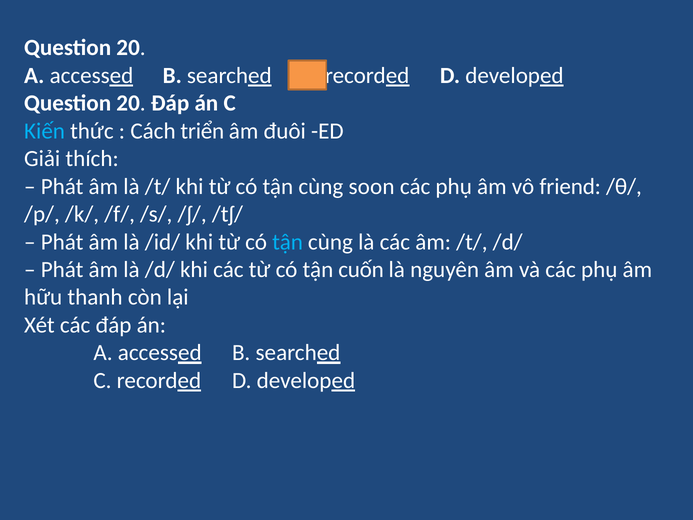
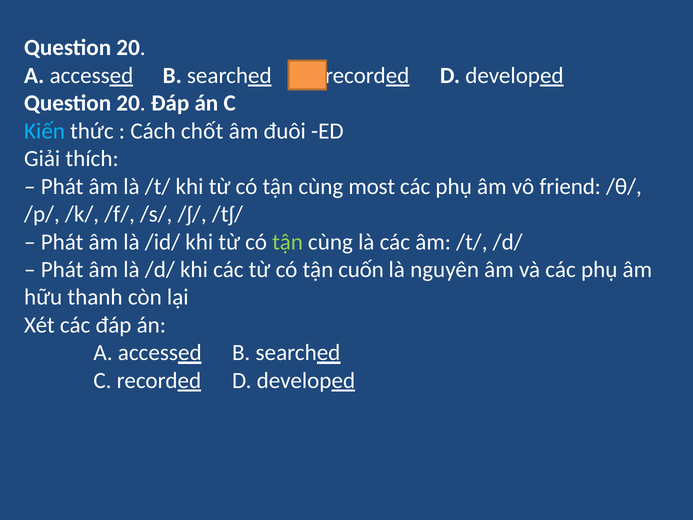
triển: triển -> chốt (202, 131)
soon: soon -> most (372, 186)
tận colour: light blue -> light green (288, 242)
